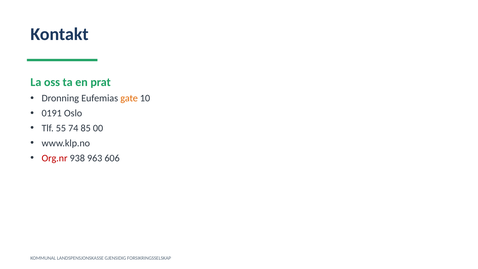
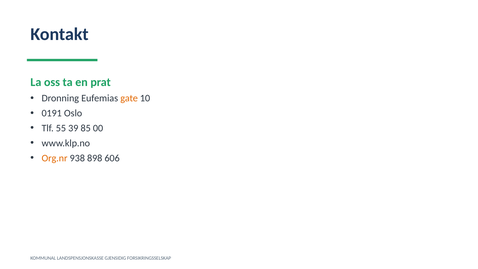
74: 74 -> 39 (73, 128)
Org.nr colour: red -> orange (55, 158)
963: 963 -> 898 (95, 158)
